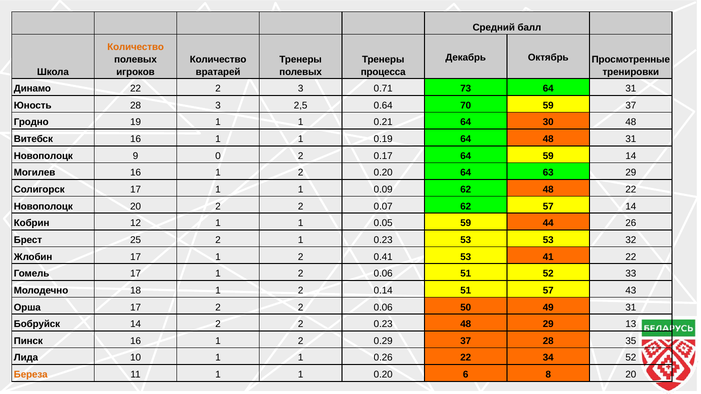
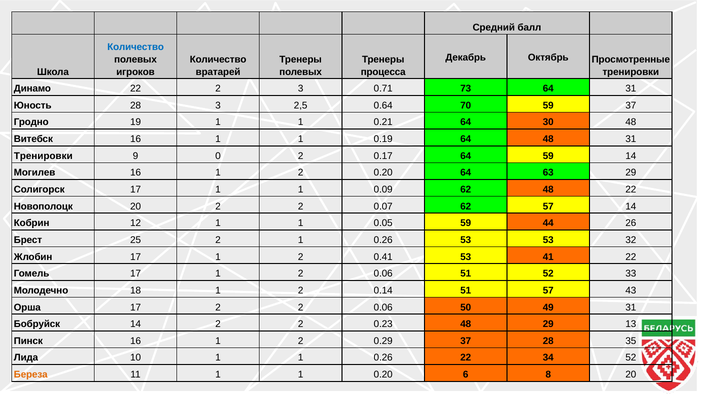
Количество colour: orange -> blue (136, 47)
Новополоцк: Новополоцк -> Тренировки (43, 156)
2 1 0.23: 0.23 -> 0.26 (383, 240)
